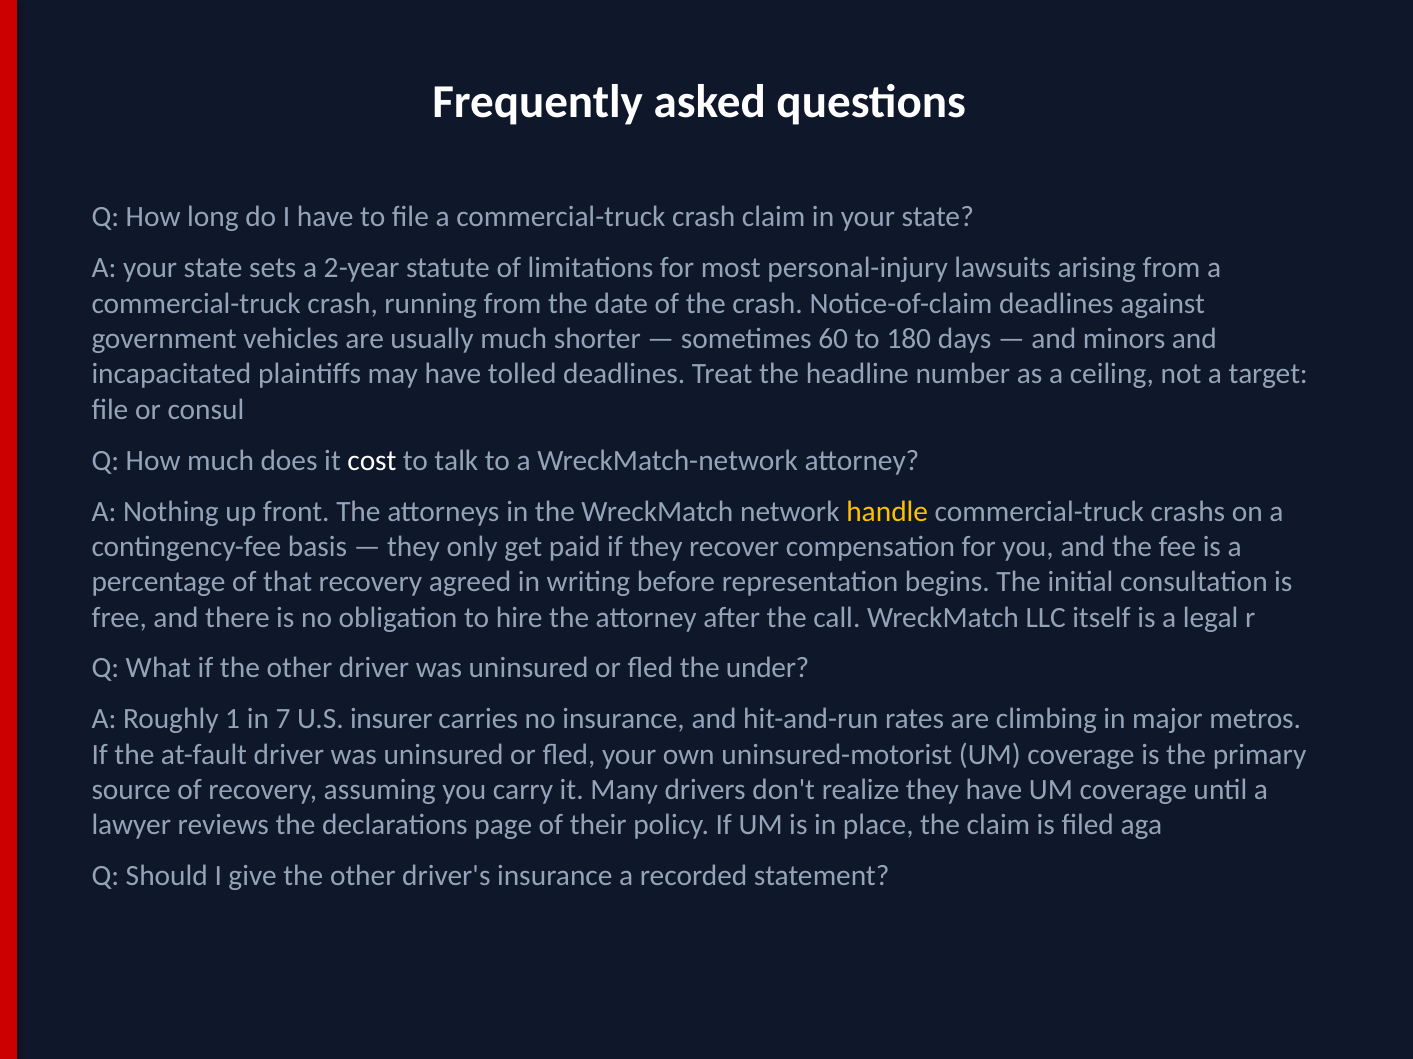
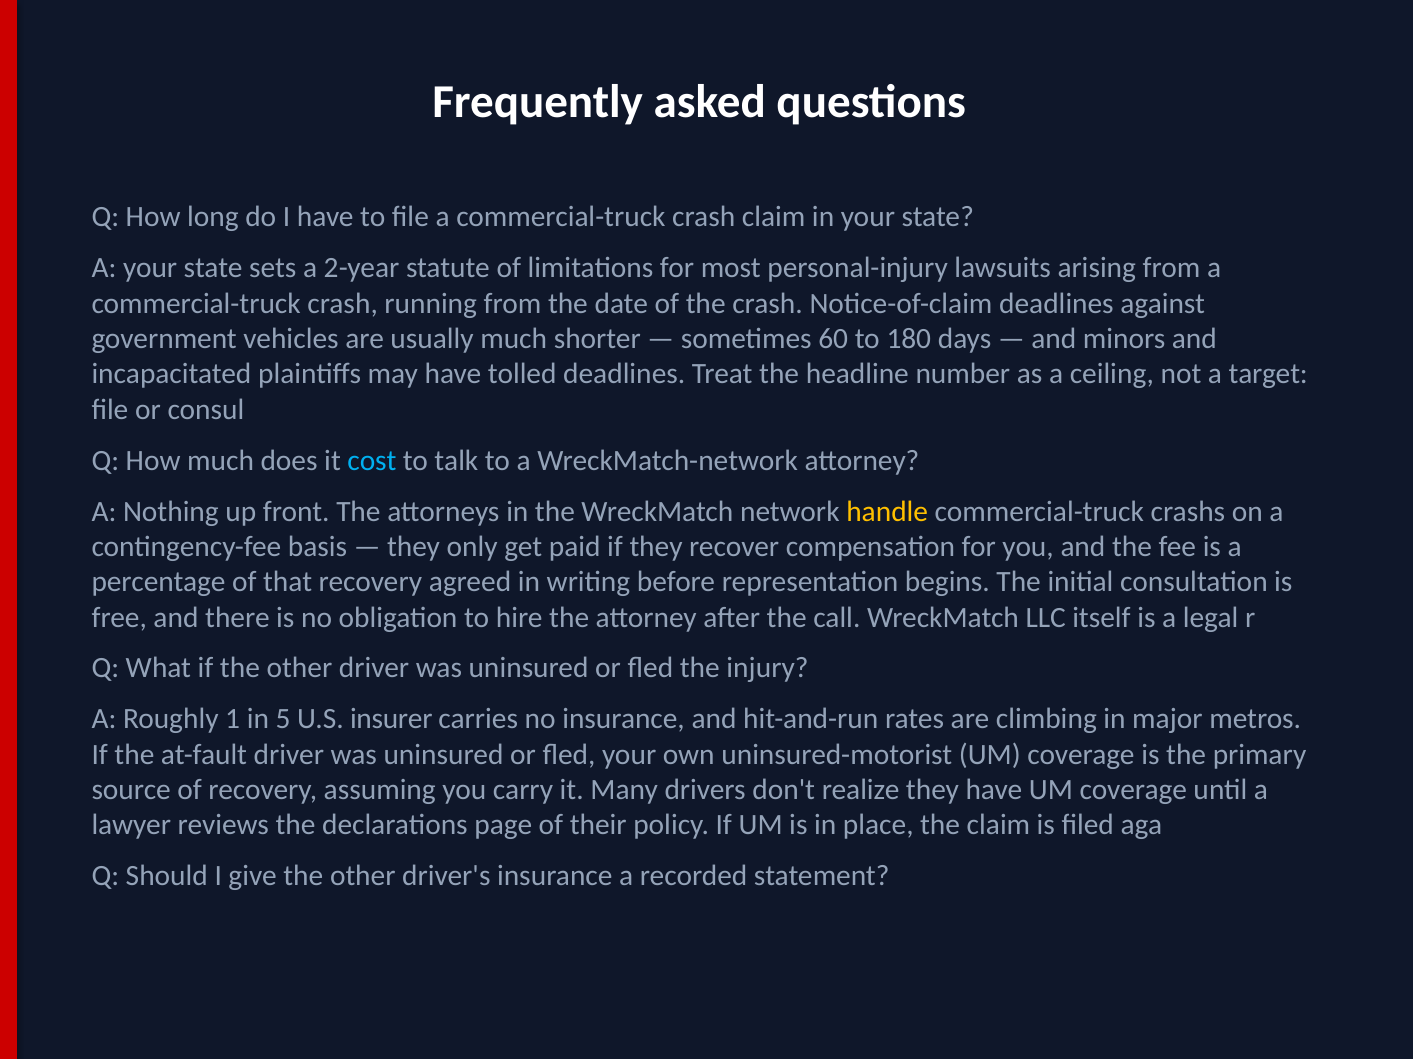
cost colour: white -> light blue (372, 461)
under: under -> injury (767, 669)
7: 7 -> 5 (283, 720)
